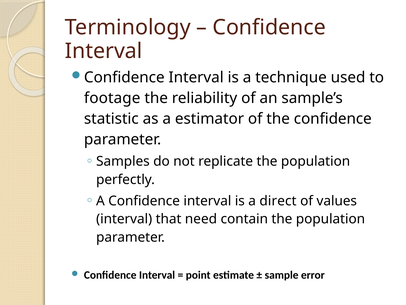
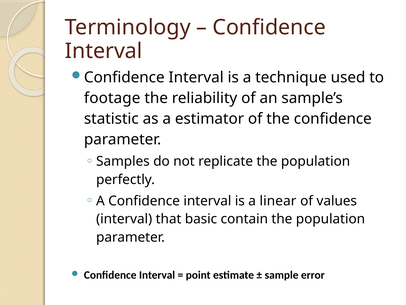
direct: direct -> linear (278, 201)
need: need -> basic (201, 219)
